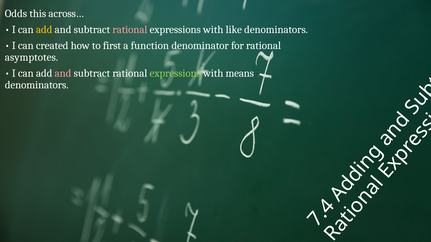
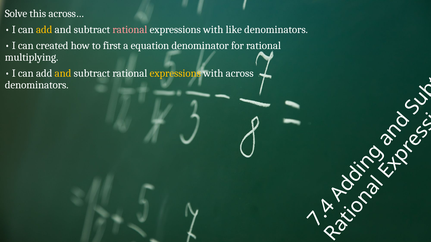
Odds: Odds -> Solve (16, 14)
function: function -> equation (150, 46)
asymptotes: asymptotes -> multiplying (32, 57)
and colour: pink -> yellow (63, 74)
expressions colour: light green -> yellow (175, 74)
means: means -> across (240, 74)
